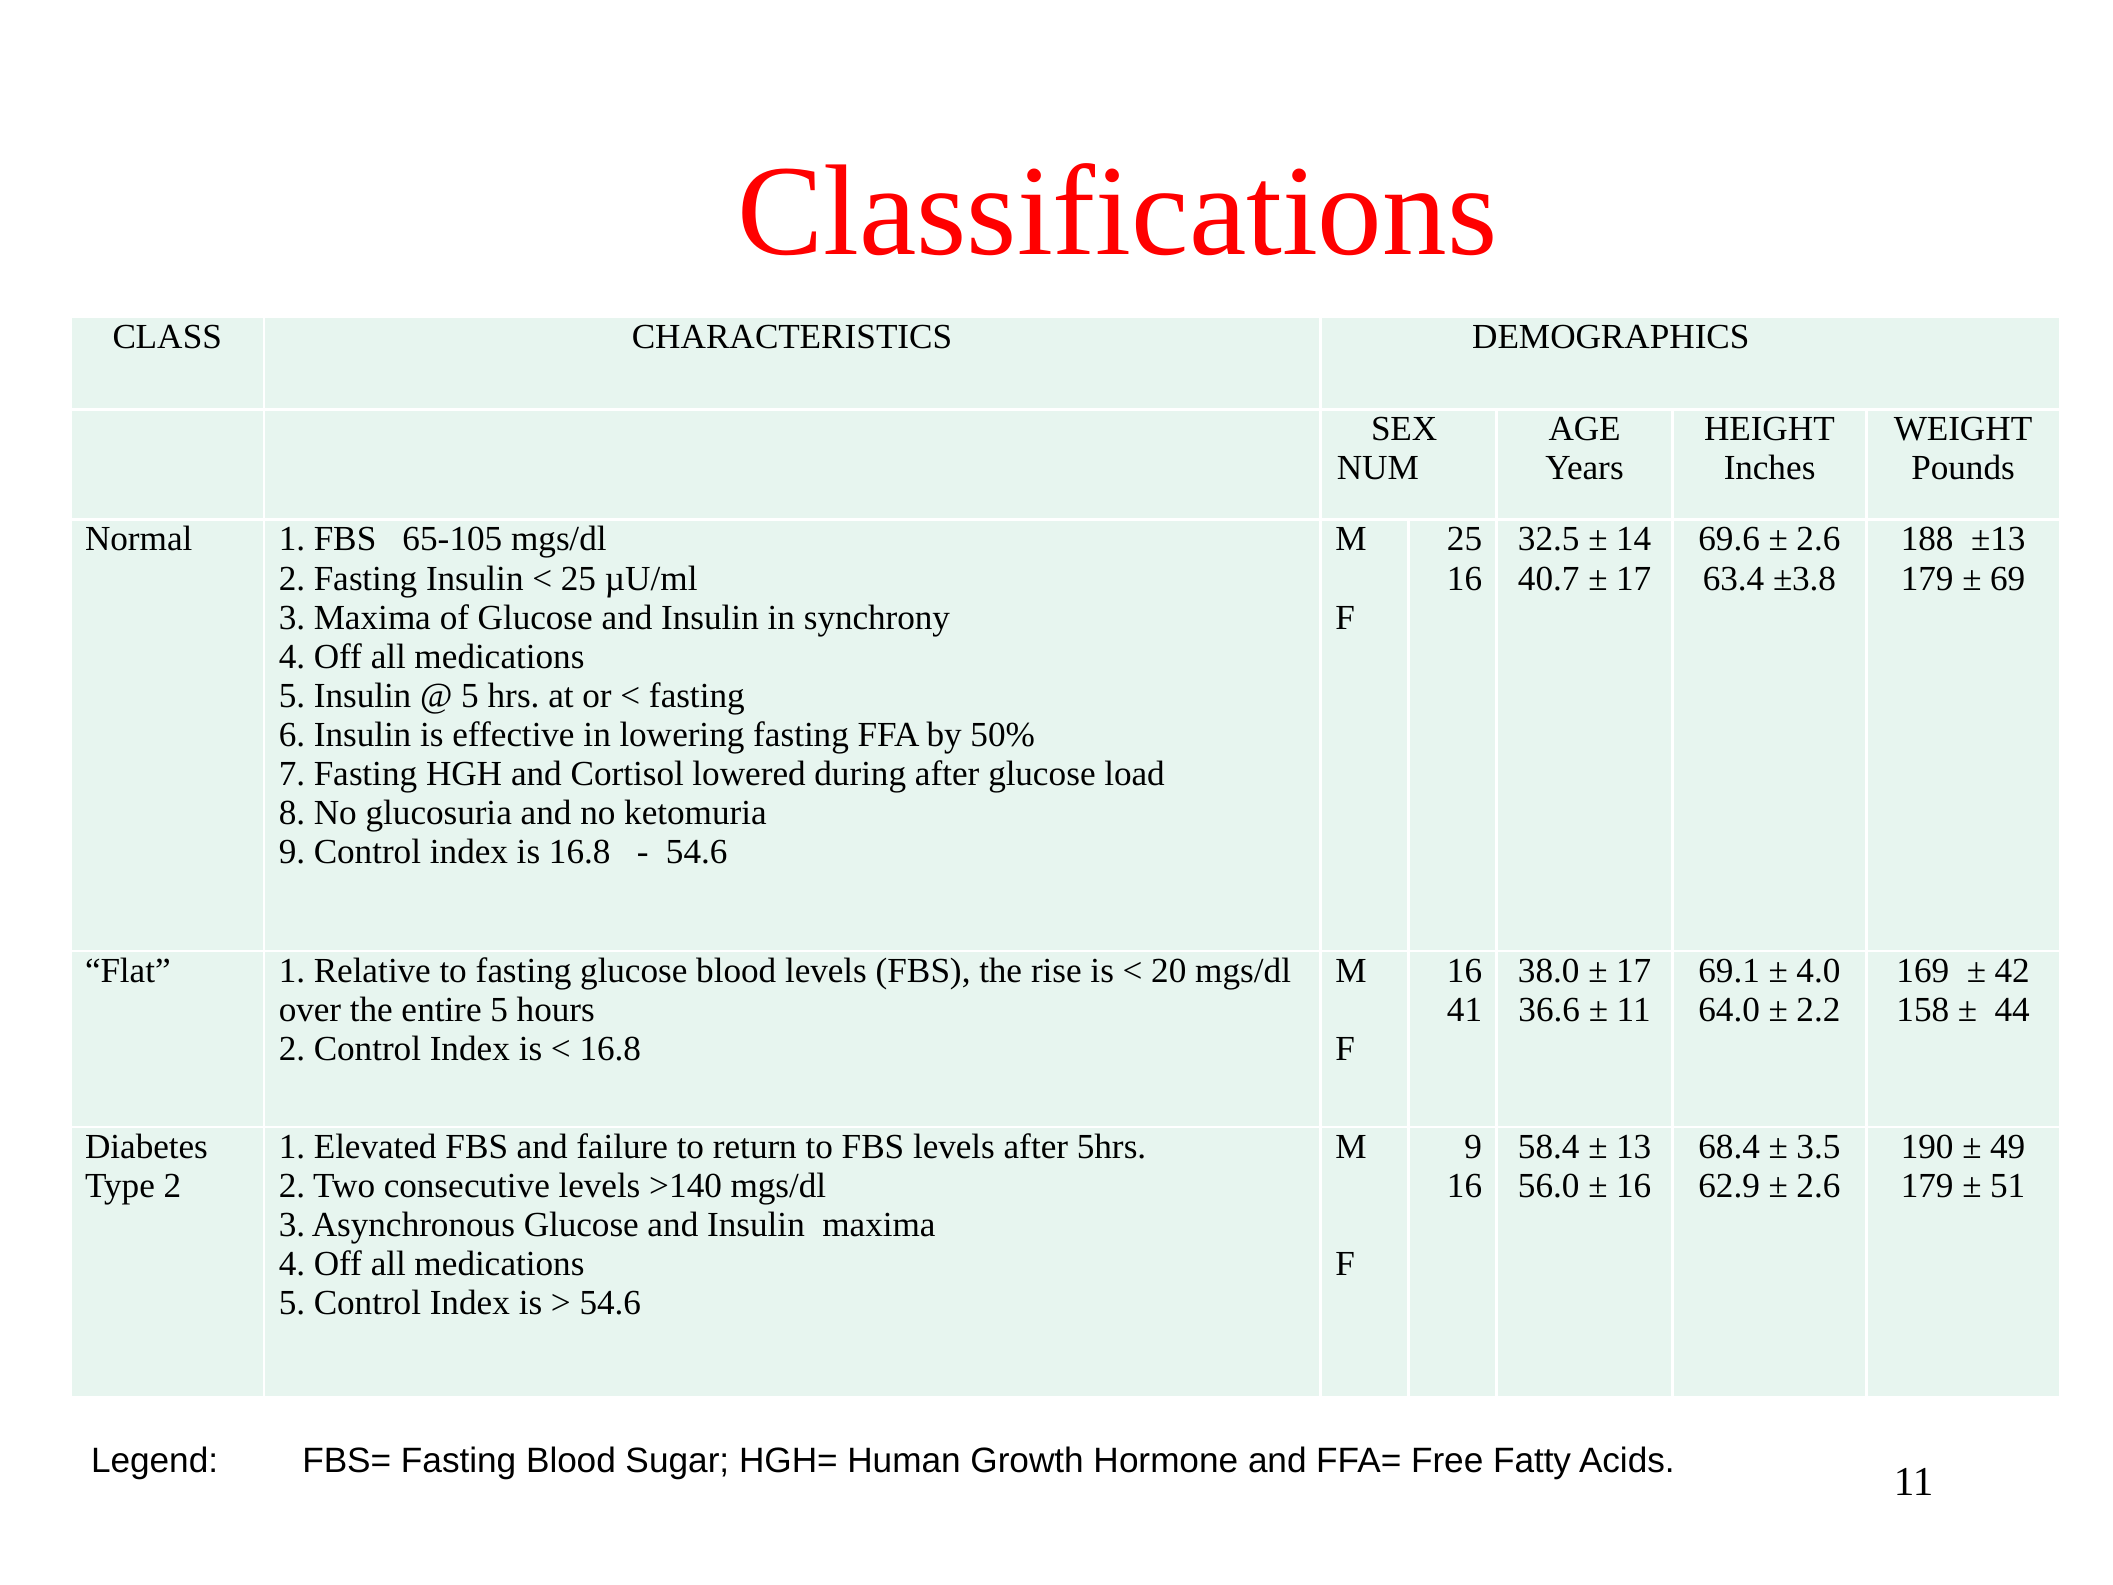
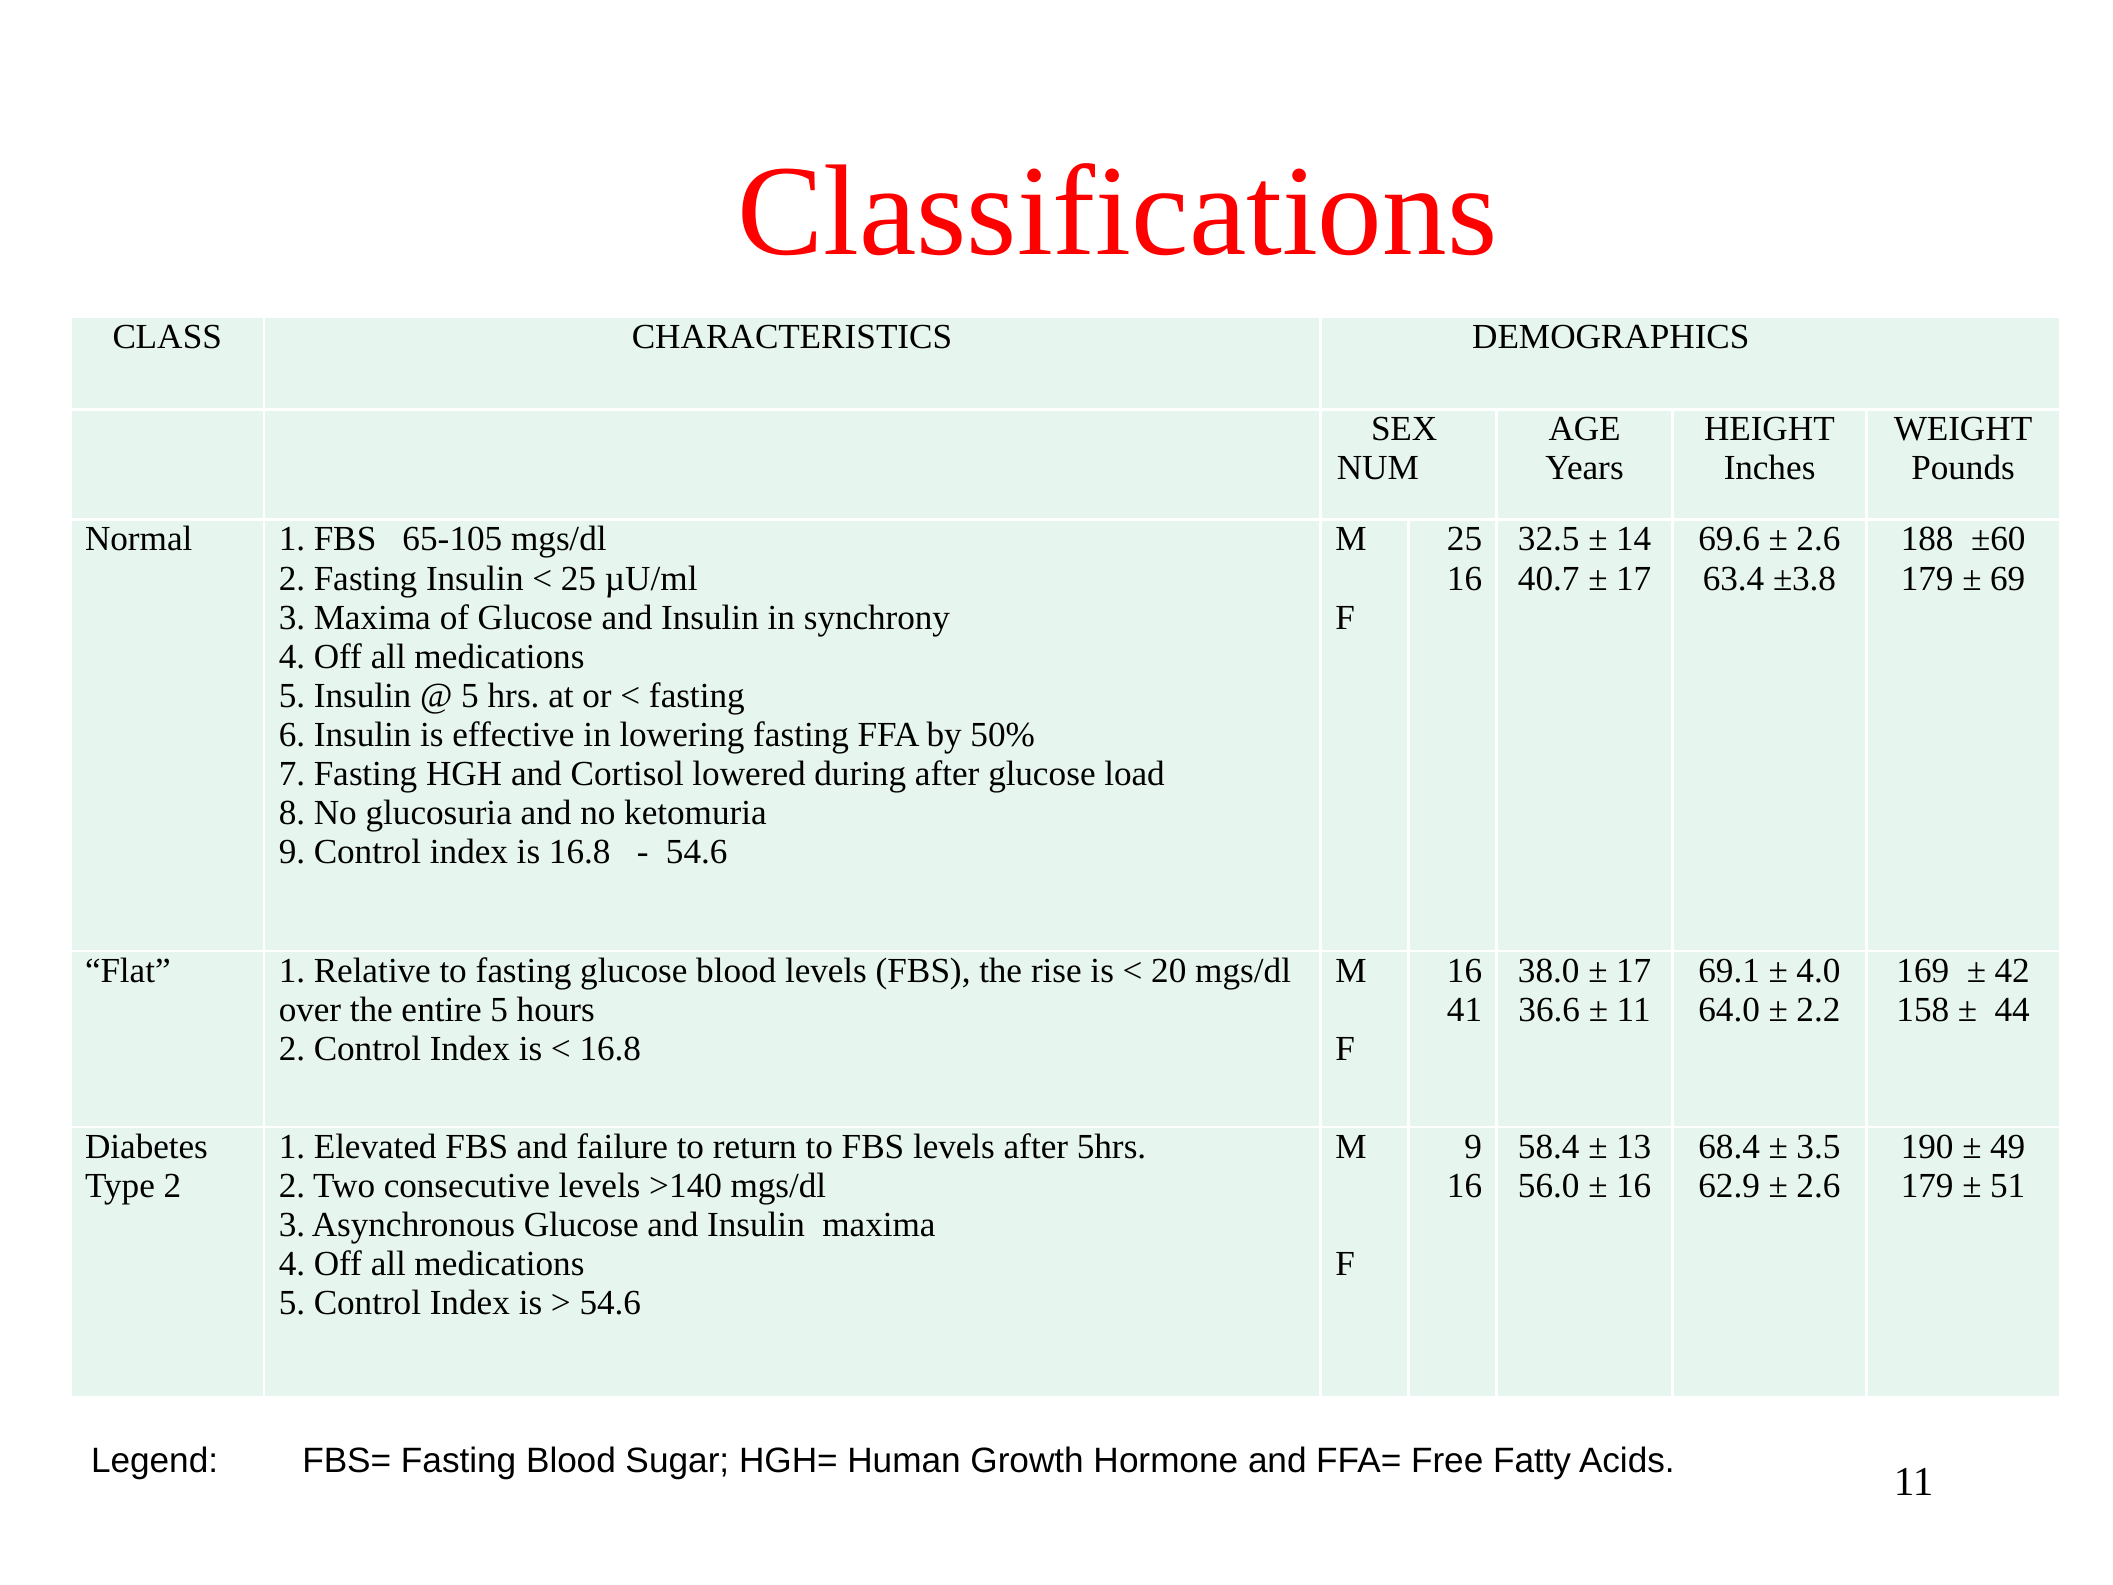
±13: ±13 -> ±60 (1998, 539)
